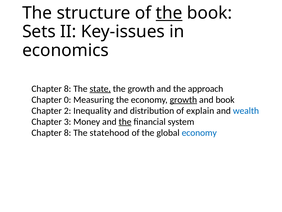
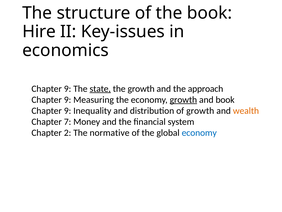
the underline: present -> none (169, 13)
Sets: Sets -> Hire (39, 32)
8: 8 -> 9 (68, 88)
0: 0 -> 9 (68, 99)
2: 2 -> 9 (68, 110)
of explain: explain -> growth (200, 110)
wealth colour: blue -> orange (246, 110)
3: 3 -> 7 (68, 121)
the underline: present -> none (125, 121)
8: 8 -> 2 (68, 132)
statehood: statehood -> normative (110, 132)
